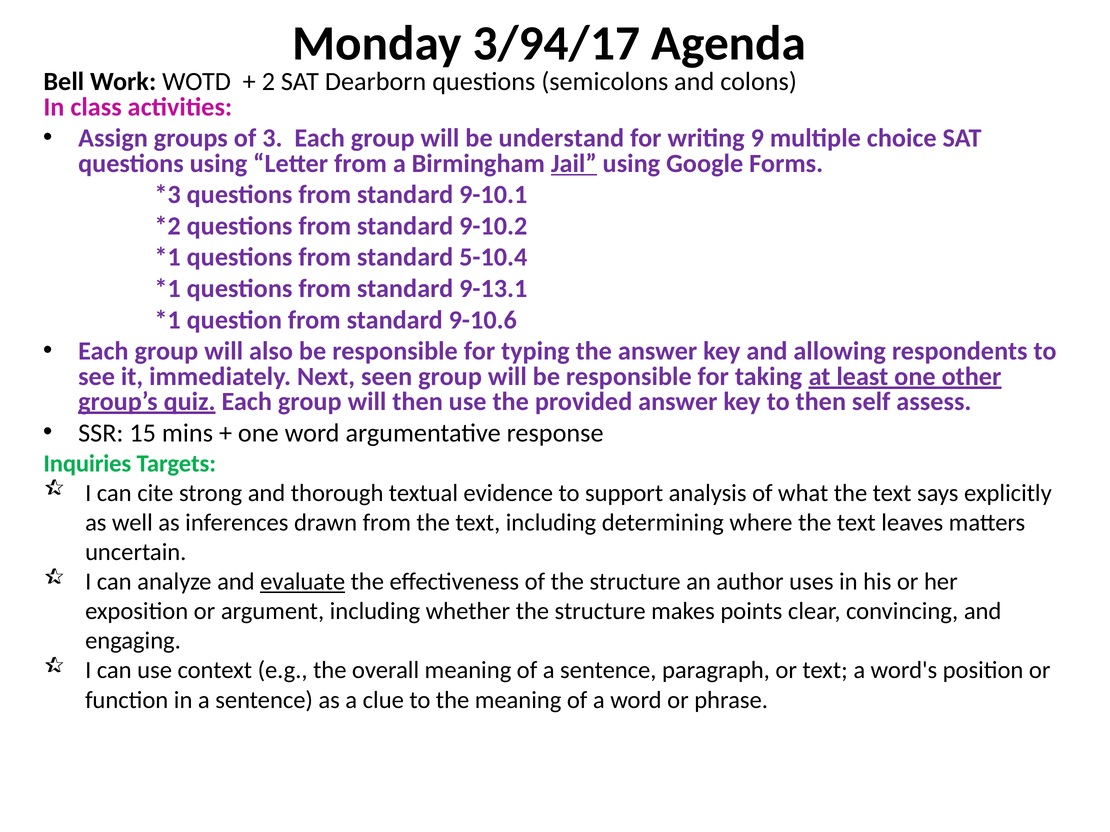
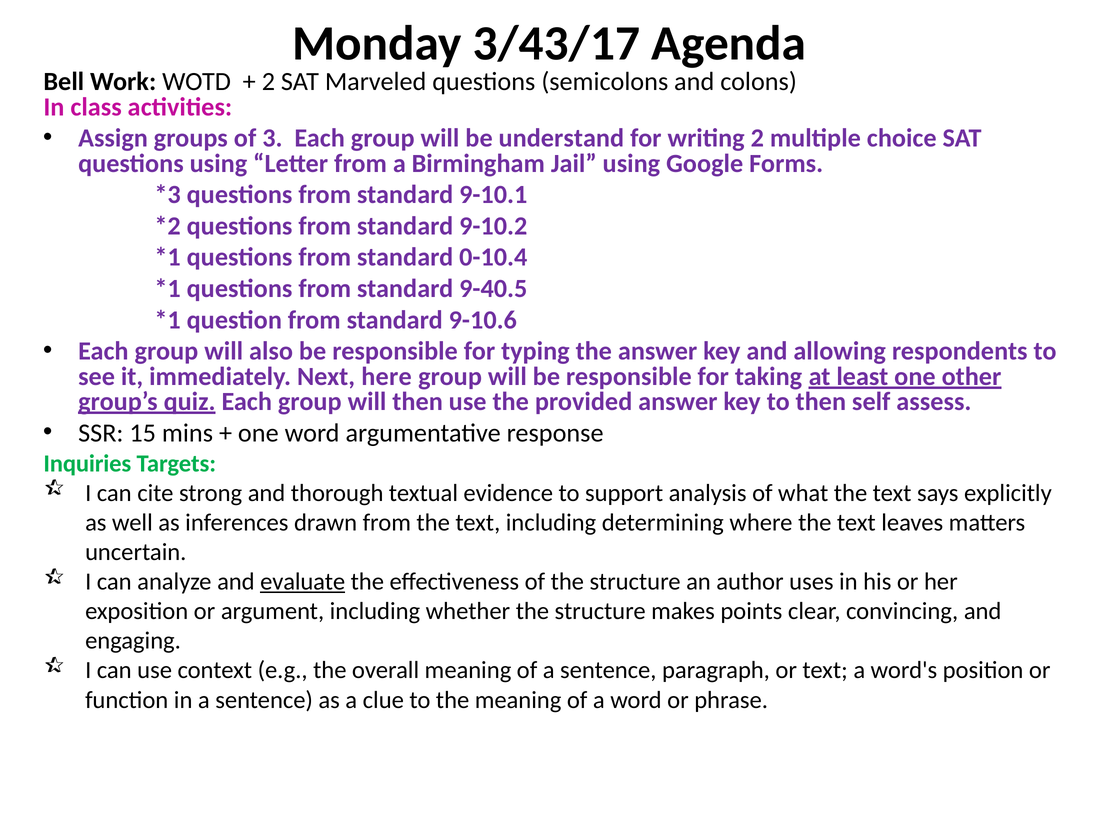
3/94/17: 3/94/17 -> 3/43/17 (556, 43)
Dearborn: Dearborn -> Marveled (376, 82)
writing 9: 9 -> 2 (757, 138)
Jail underline: present -> none (574, 163)
5-10.4: 5-10.4 -> 0-10.4 (493, 257)
9-13.1: 9-13.1 -> 9-40.5 (493, 289)
seen: seen -> here (387, 377)
